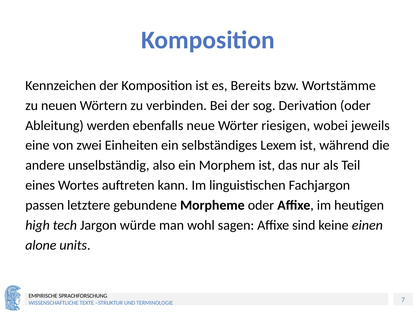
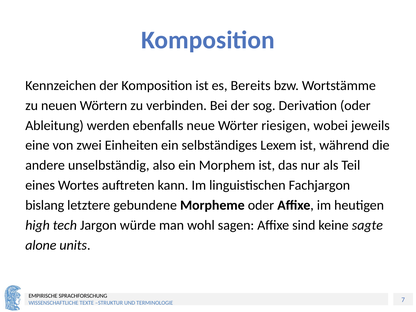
passen: passen -> bislang (45, 205)
einen: einen -> sagte (367, 225)
